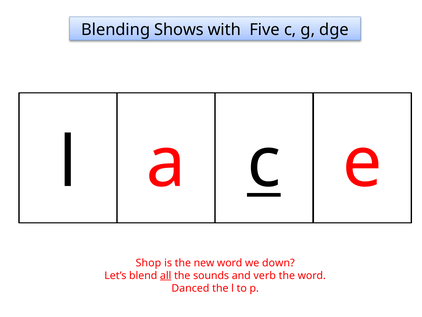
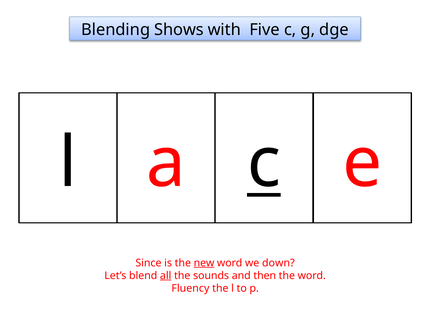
Shop: Shop -> Since (148, 262)
new underline: none -> present (204, 262)
verb: verb -> then (265, 275)
Danced: Danced -> Fluency (190, 288)
